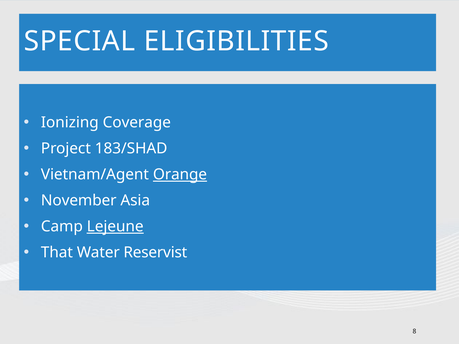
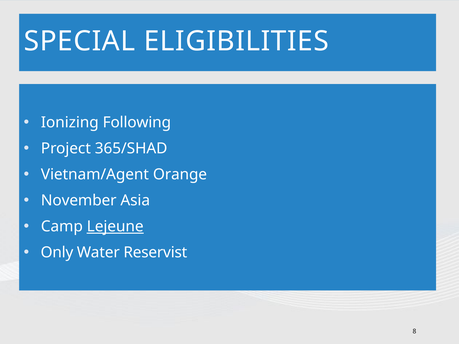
Coverage: Coverage -> Following (137, 123)
183/SHAD: 183/SHAD -> 365/SHAD (131, 149)
Orange underline: present -> none (180, 175)
That: That -> Only (57, 253)
